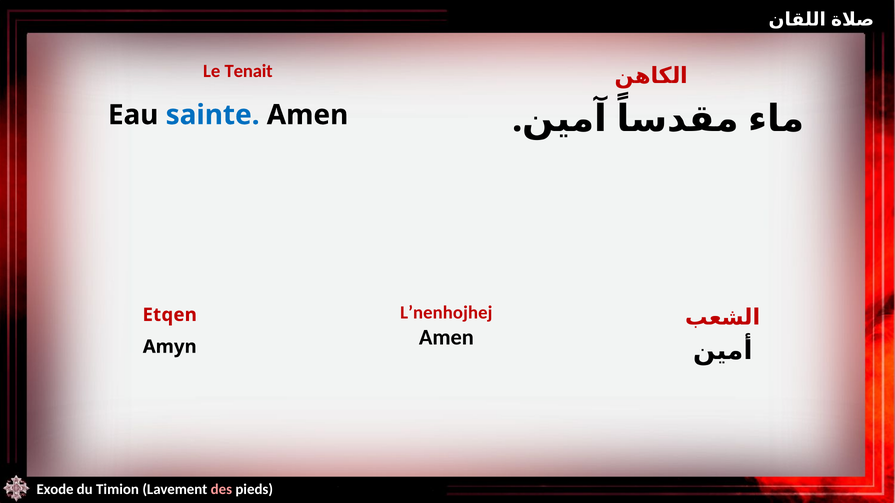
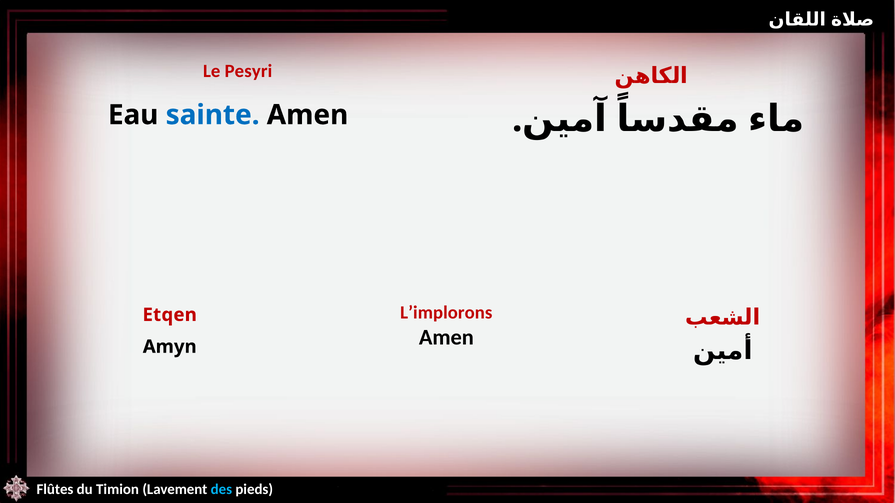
Tenait: Tenait -> Pesyri (248, 71)
L’nenhojhej: L’nenhojhej -> L’implorons (446, 313)
Exode: Exode -> Flûtes (55, 490)
des colour: pink -> light blue (221, 490)
